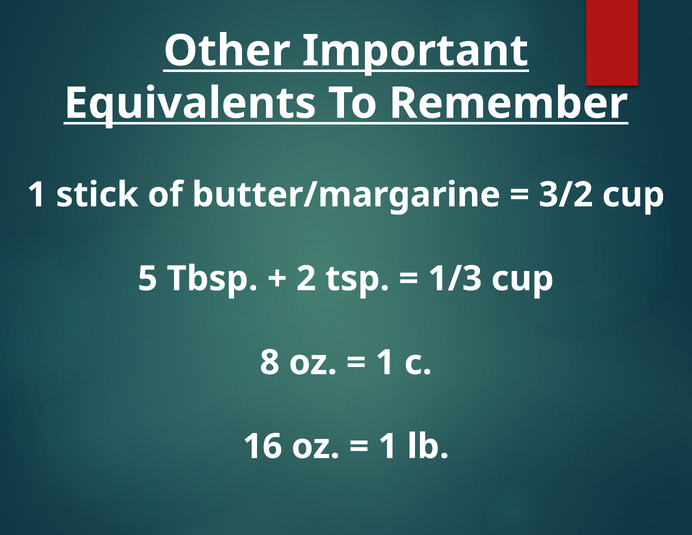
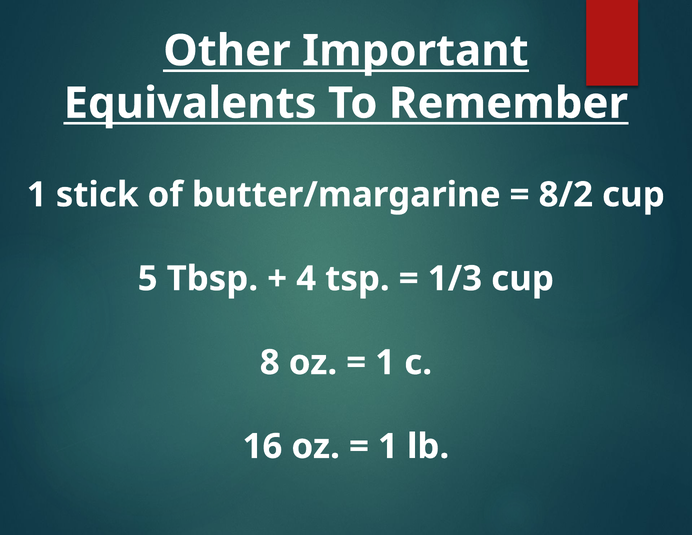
3/2: 3/2 -> 8/2 (566, 195)
2: 2 -> 4 (306, 279)
